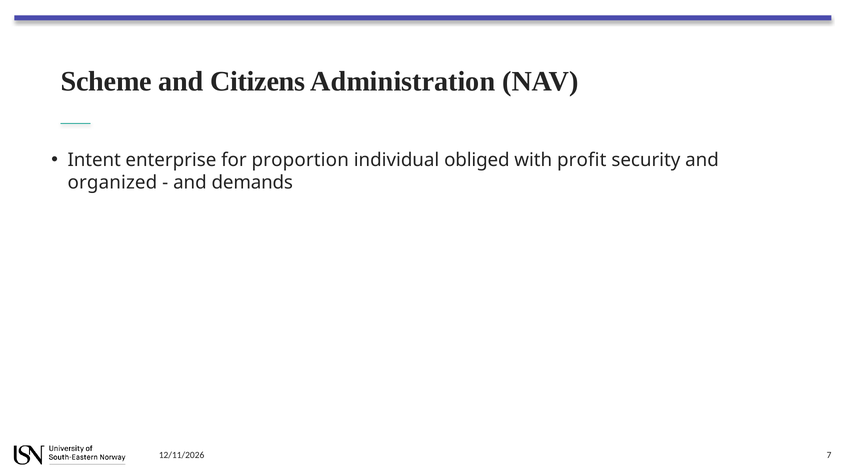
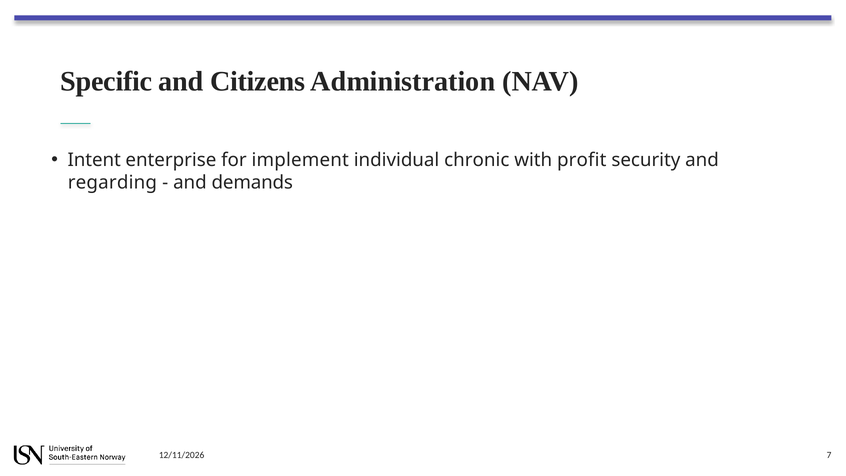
Scheme: Scheme -> Specific (106, 81)
proportion: proportion -> implement (300, 160)
obliged: obliged -> chronic (477, 160)
organized: organized -> regarding (112, 183)
